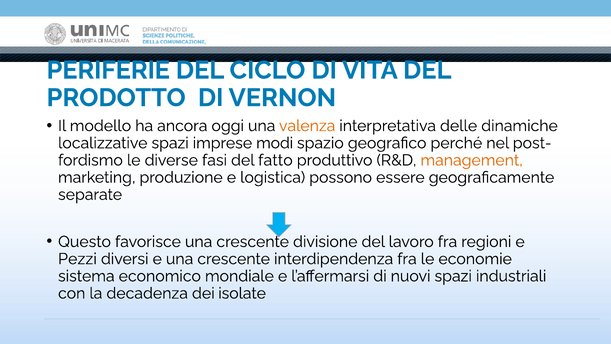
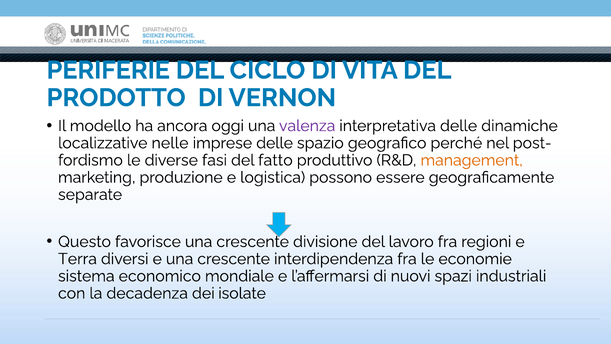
valenza colour: orange -> purple (307, 126)
localizzative spazi: spazi -> nelle (170, 143)
imprese modi: modi -> delle (275, 143)
Pezzi: Pezzi -> Terra (77, 259)
